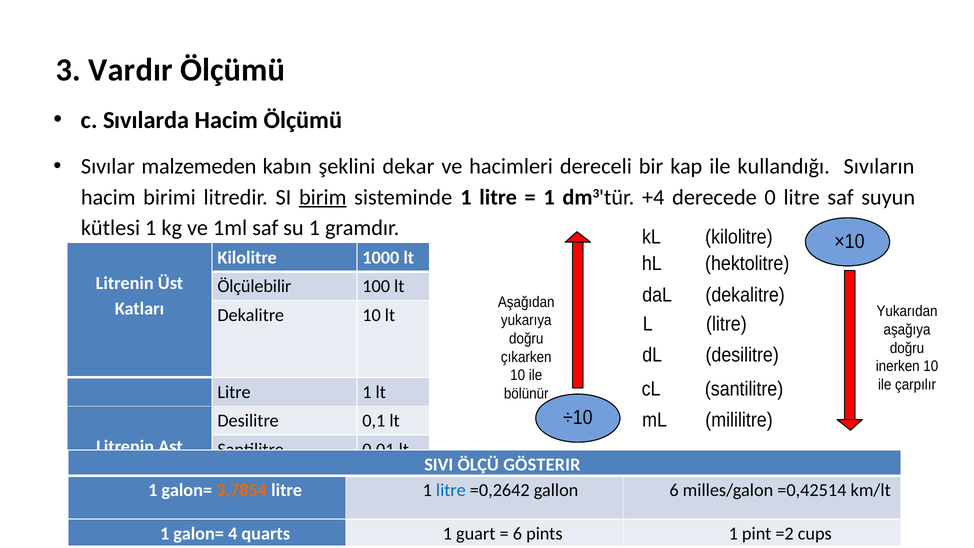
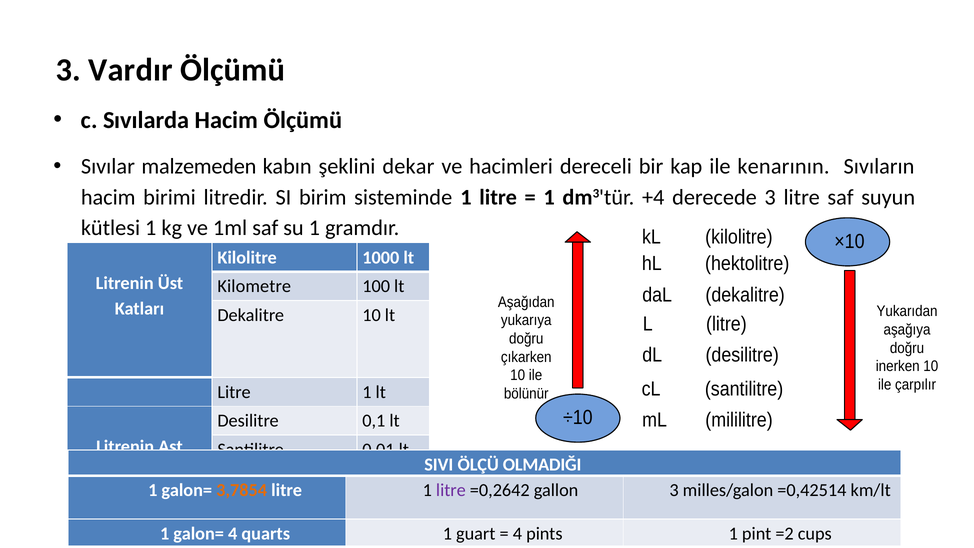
kullandığı: kullandığı -> kenarının (784, 166)
birim underline: present -> none (323, 197)
derecede 0: 0 -> 3 (770, 197)
Ölçülebilir: Ölçülebilir -> Kilometre (254, 286)
GÖSTERIR: GÖSTERIR -> OLMADIĞI (542, 465)
litre colour: blue -> purple (451, 490)
gallon 6: 6 -> 3 (674, 490)
6: 6 -> 4 (517, 533)
